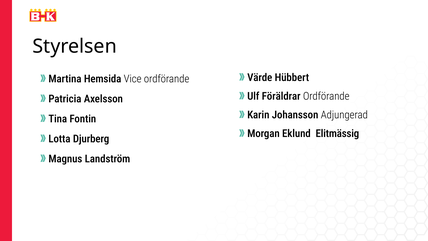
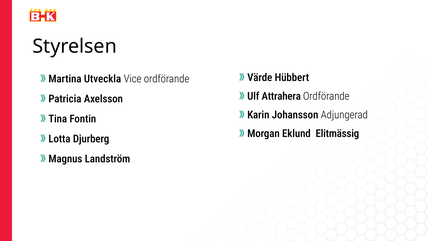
Hemsida: Hemsida -> Utveckla (103, 79)
Föräldrar: Föräldrar -> Attrahera (281, 96)
